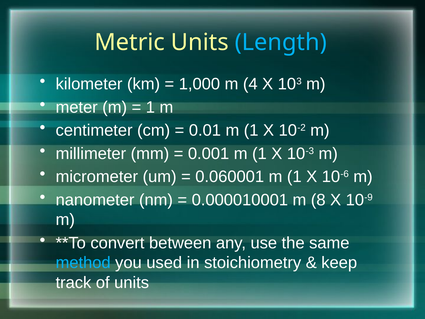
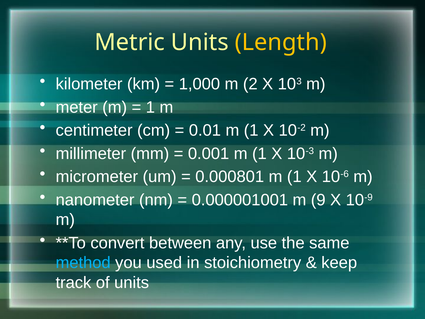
Length colour: light blue -> yellow (281, 42)
4: 4 -> 2 (250, 84)
0.060001: 0.060001 -> 0.000801 (230, 177)
0.000010001: 0.000010001 -> 0.000001001 (240, 200)
8: 8 -> 9 (318, 200)
